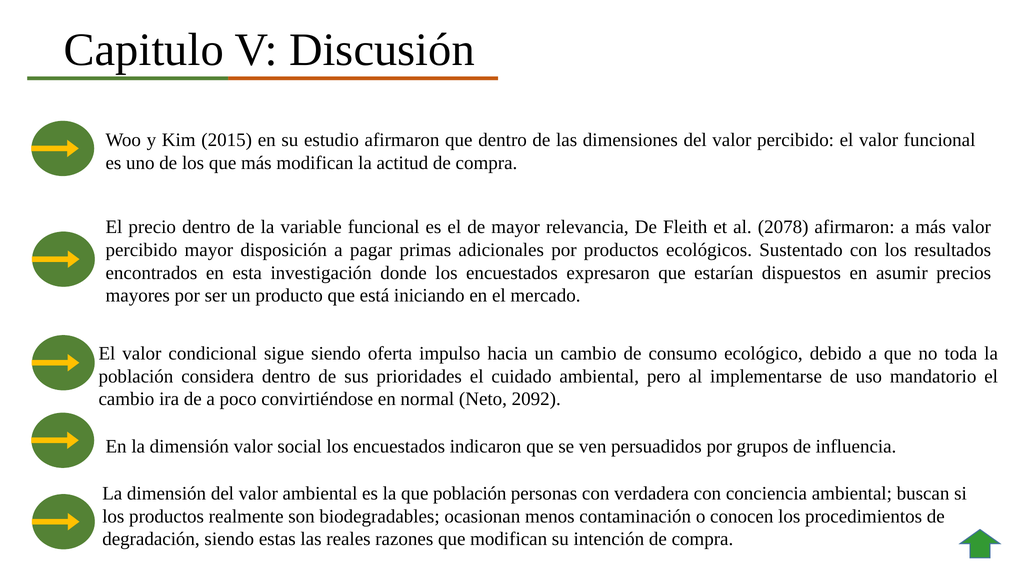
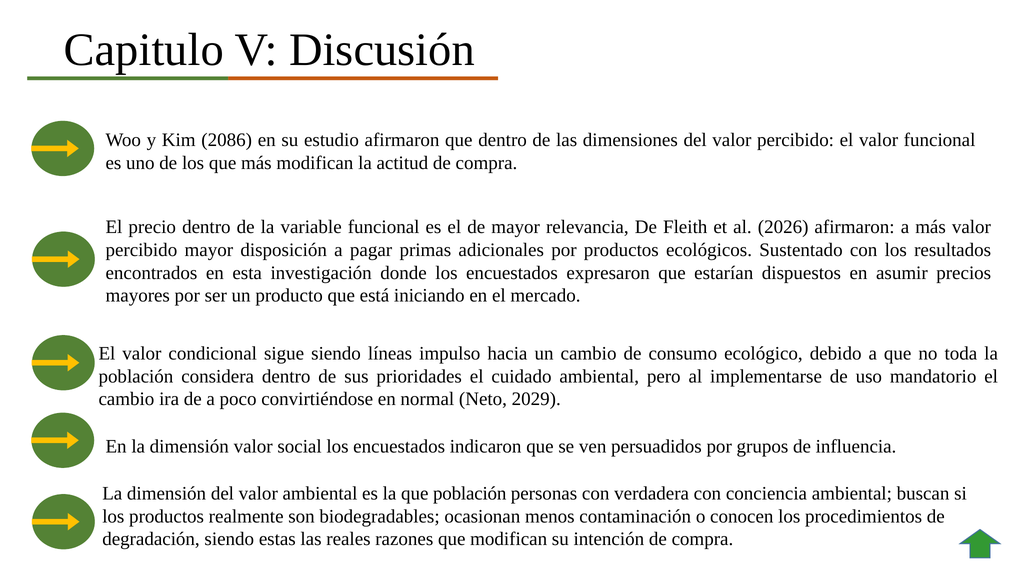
2015: 2015 -> 2086 (227, 140)
2078: 2078 -> 2026 (783, 227)
oferta: oferta -> líneas (390, 353)
2092: 2092 -> 2029 (536, 399)
